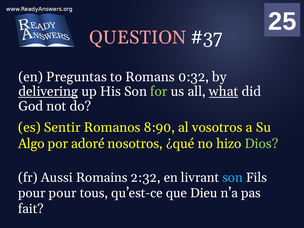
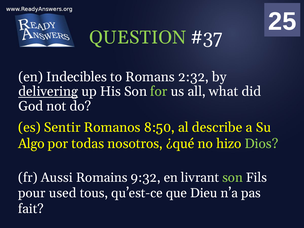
QUESTION colour: pink -> light green (138, 38)
Preguntas: Preguntas -> Indecibles (77, 77)
0:32: 0:32 -> 2:32 (193, 77)
what underline: present -> none (224, 91)
8:90: 8:90 -> 8:50 (159, 127)
vosotros: vosotros -> describe (217, 127)
adoré: adoré -> todas (88, 144)
2:32: 2:32 -> 9:32 (146, 177)
son colour: light blue -> light green (233, 177)
pour pour: pour -> used (63, 193)
